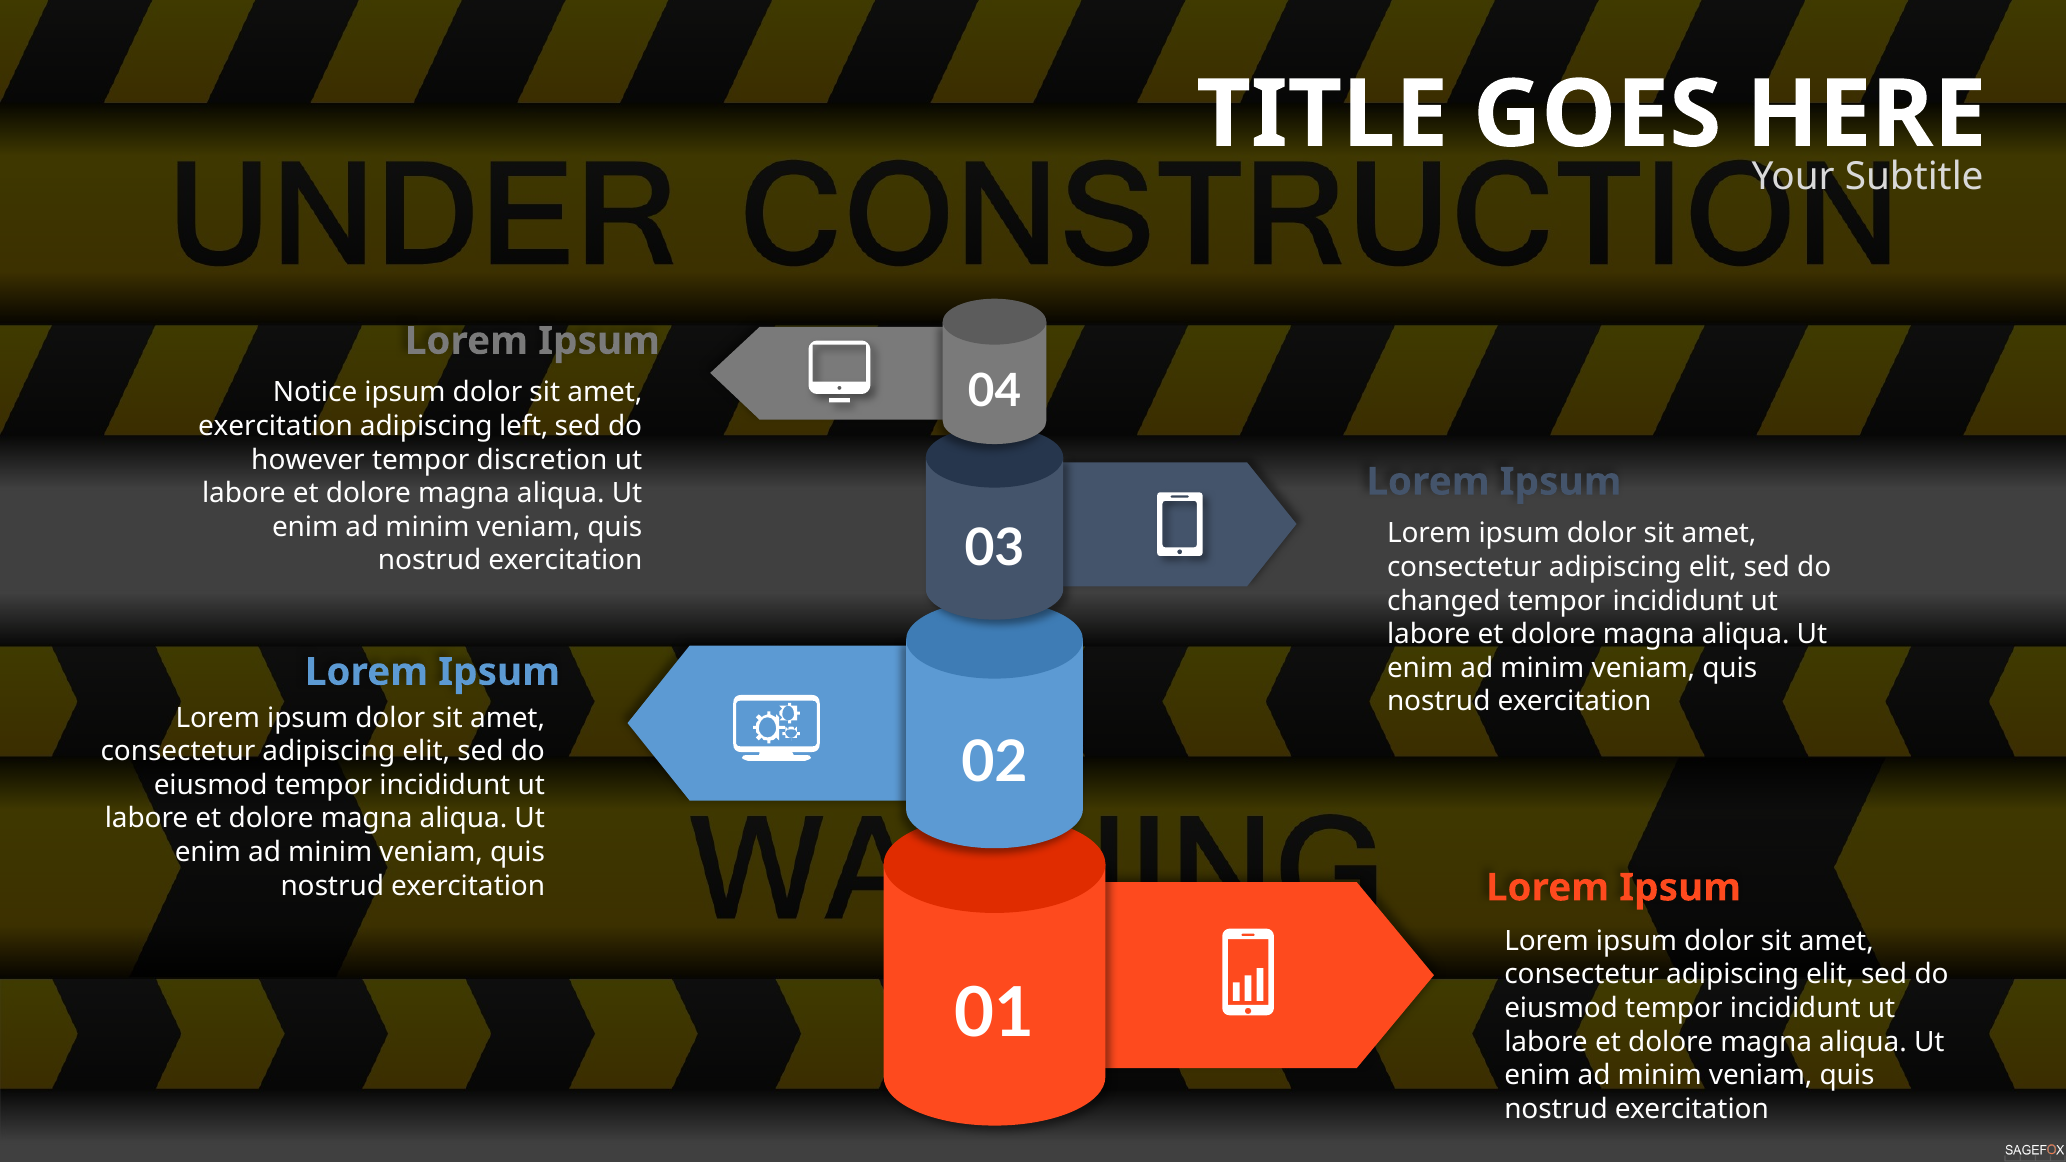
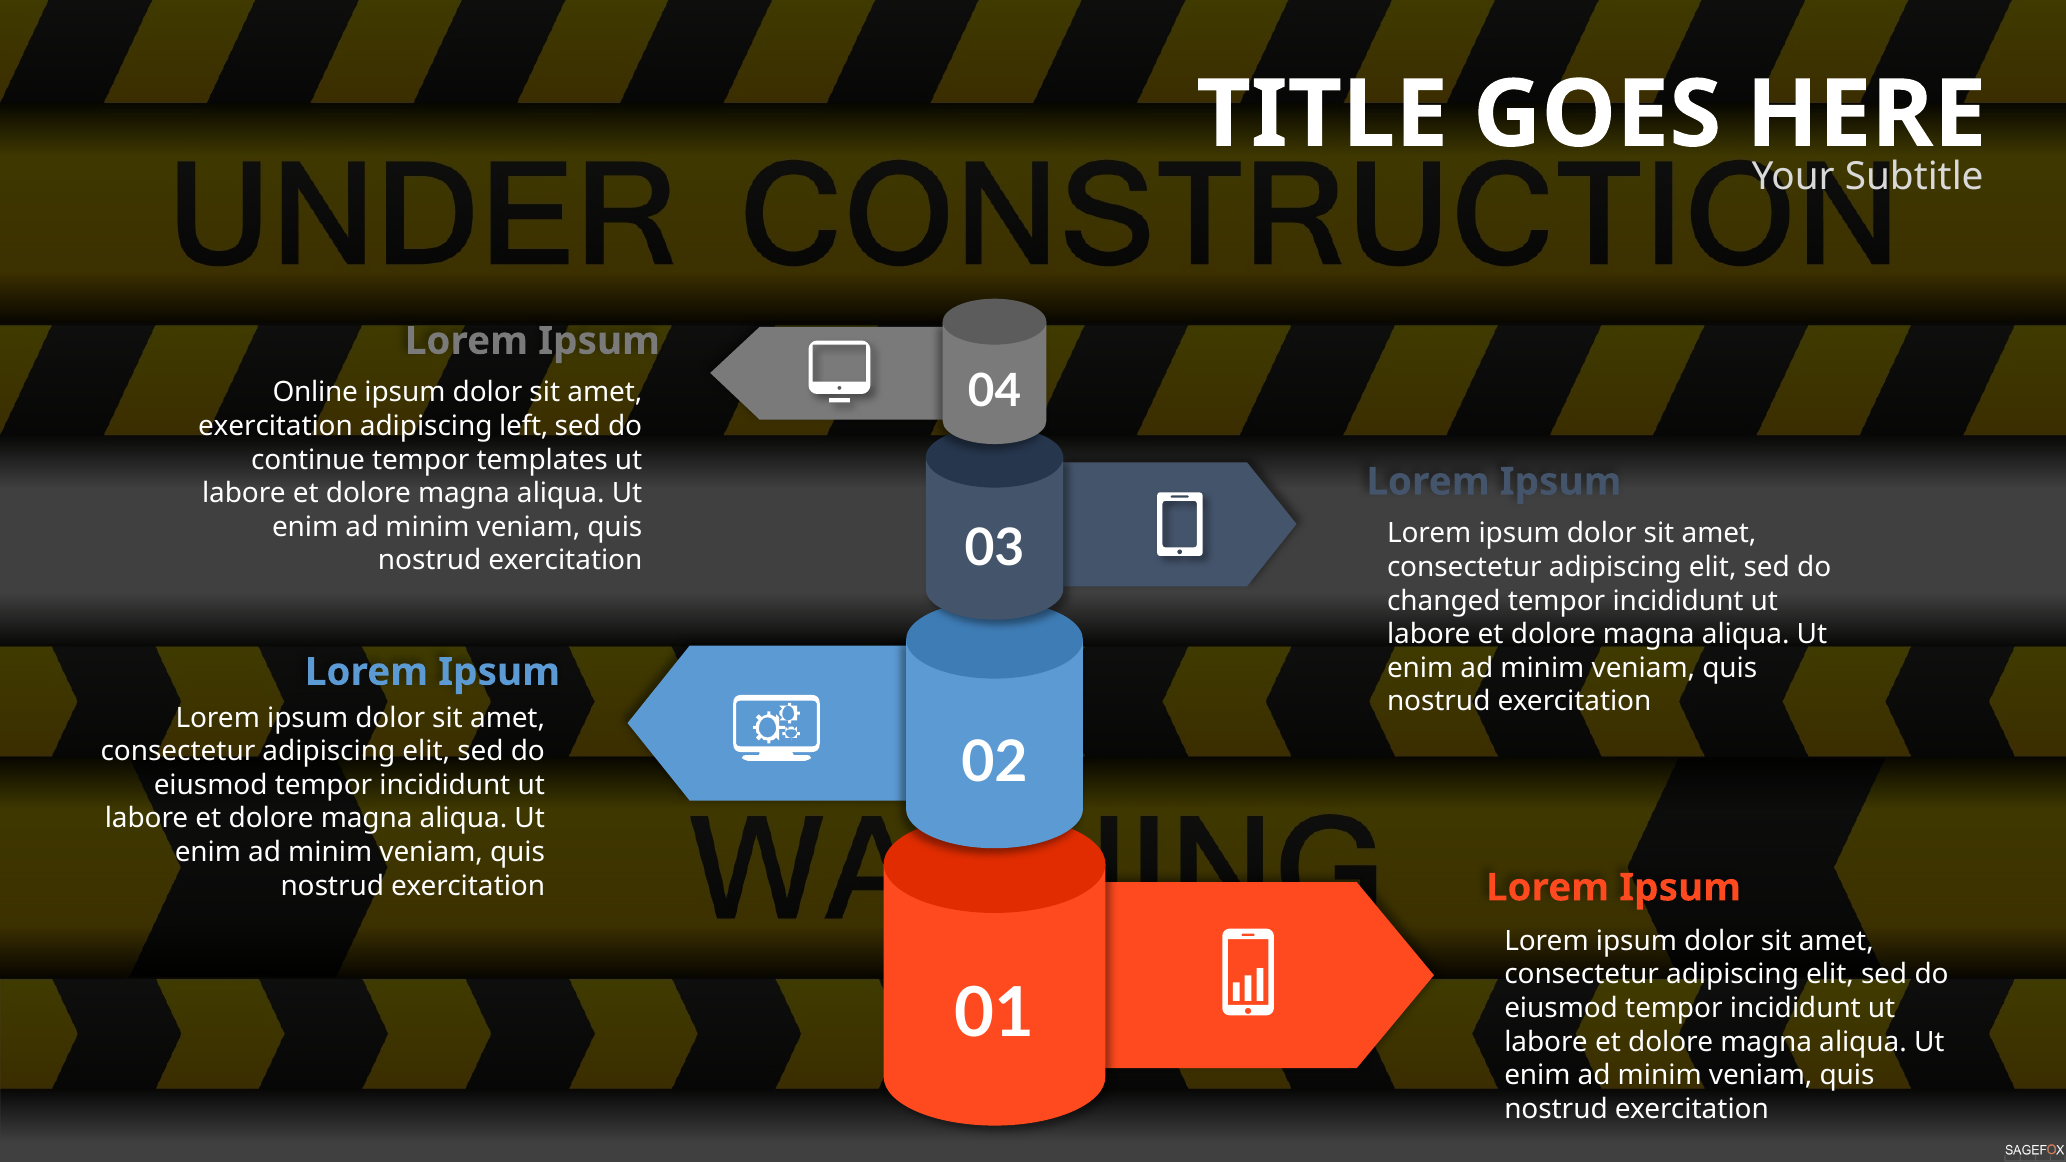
Notice: Notice -> Online (315, 393)
however: however -> continue (308, 460)
discretion: discretion -> templates (542, 460)
